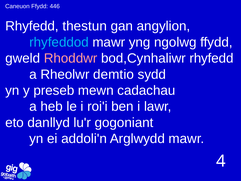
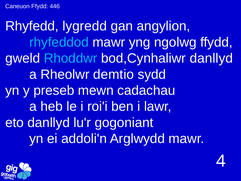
thestun: thestun -> lygredd (85, 26)
Rhoddwr colour: pink -> light blue (71, 58)
bod,Cynhaliwr rhyfedd: rhyfedd -> danllyd (211, 58)
